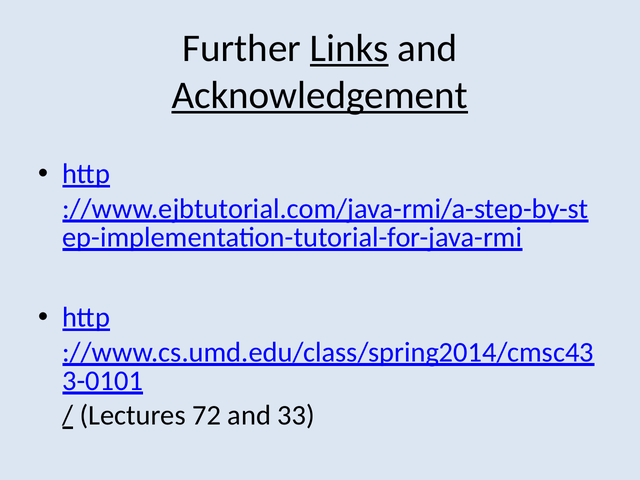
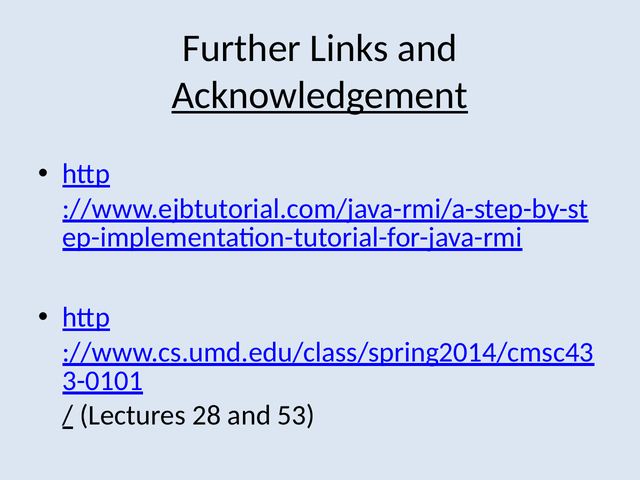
Links underline: present -> none (349, 49)
72: 72 -> 28 (207, 416)
33: 33 -> 53 (296, 416)
